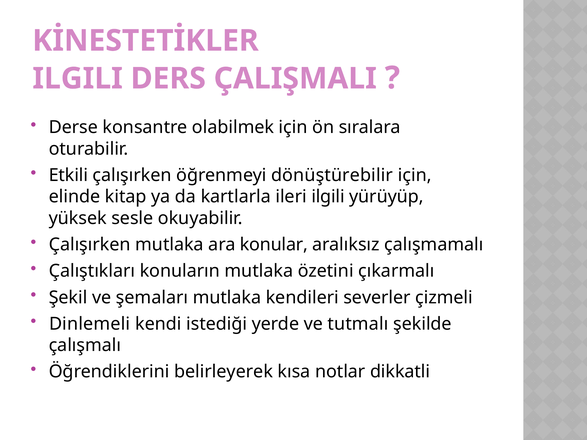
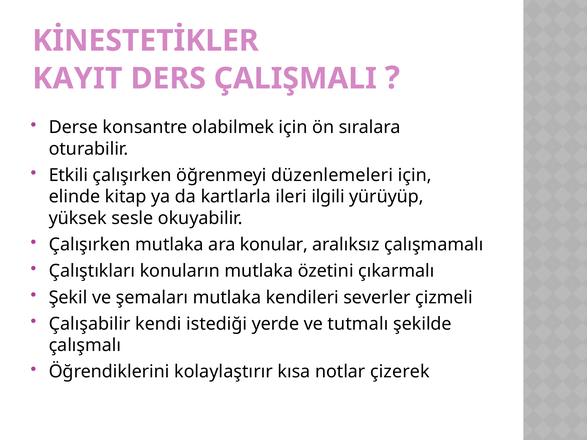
ILGILI: ILGILI -> KAYIT (77, 79)
dönüştürebilir: dönüştürebilir -> düzenlemeleri (332, 175)
Dinlemeli: Dinlemeli -> Çalışabilir (90, 324)
belirleyerek: belirleyerek -> kolaylaştırır (223, 372)
dikkatli: dikkatli -> çizerek (400, 372)
